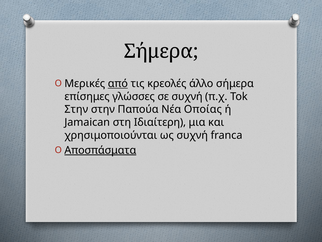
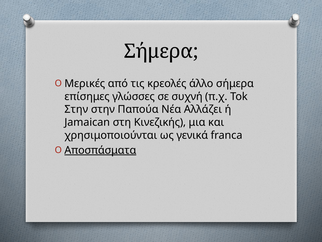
από underline: present -> none (118, 83)
Οποίας: Οποίας -> Αλλάζει (203, 109)
Ιδιαίτερη: Ιδιαίτερη -> Κινεζικής (160, 122)
ως συχνή: συχνή -> γενικά (192, 135)
